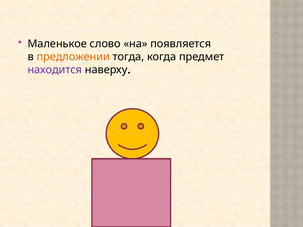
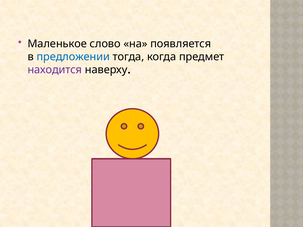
предложении colour: orange -> blue (73, 57)
